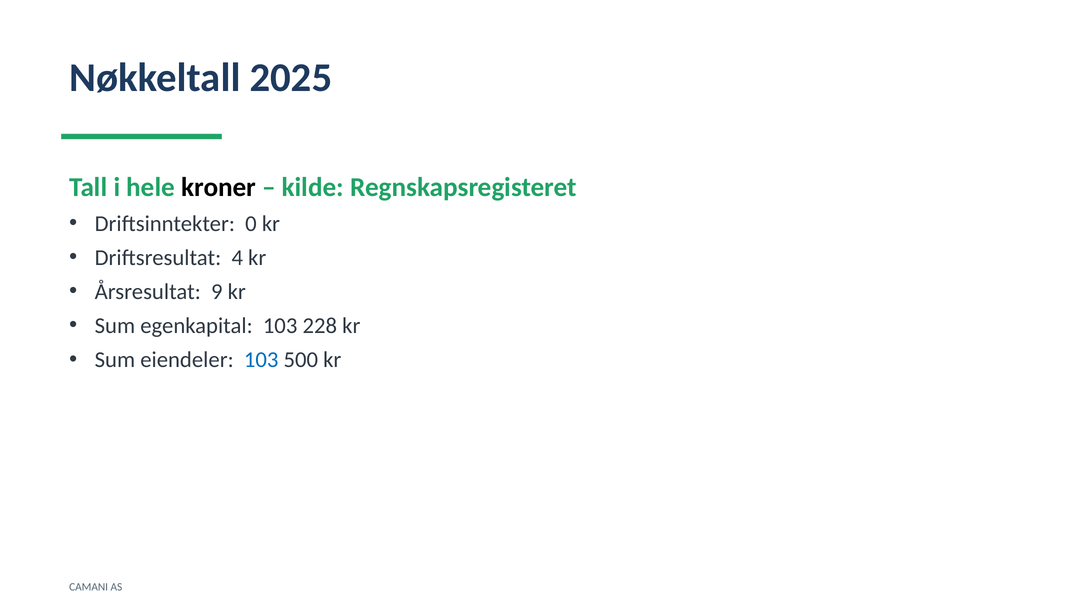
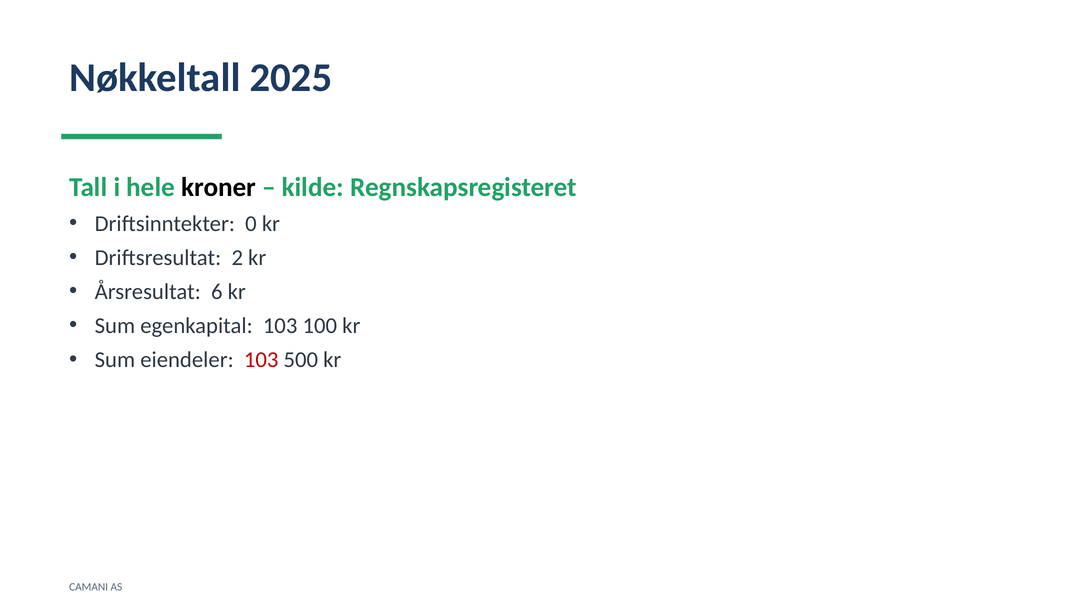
4: 4 -> 2 (237, 258)
9: 9 -> 6 (217, 292)
228: 228 -> 100 (320, 326)
103 colour: blue -> red (261, 360)
